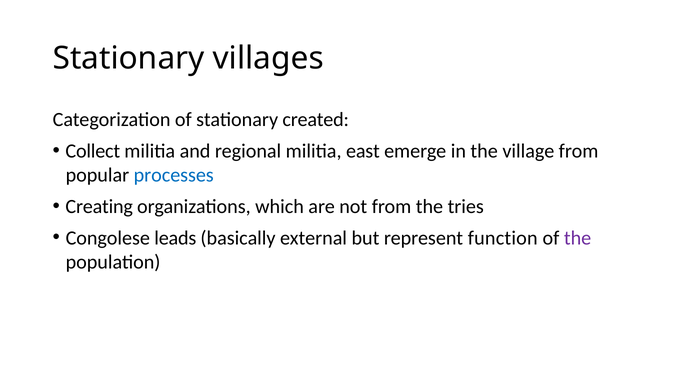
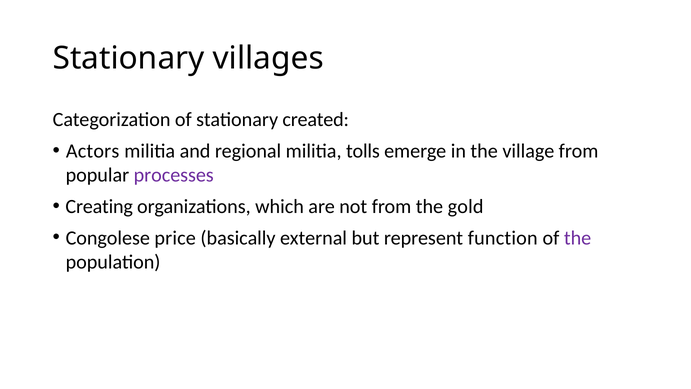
Collect: Collect -> Actors (93, 151)
east: east -> tolls (363, 151)
processes colour: blue -> purple (174, 175)
tries: tries -> gold (466, 206)
leads: leads -> price (175, 238)
